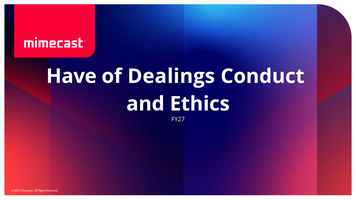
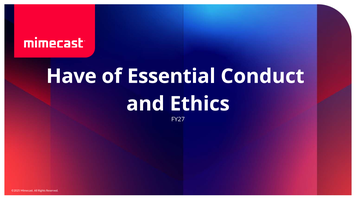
Dealings: Dealings -> Essential (171, 76)
